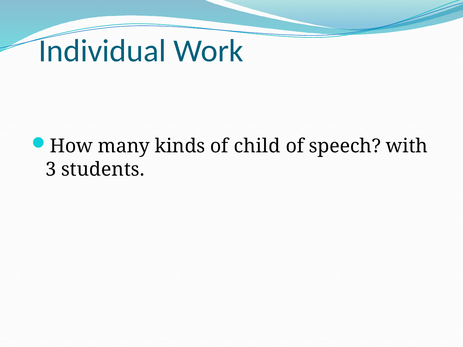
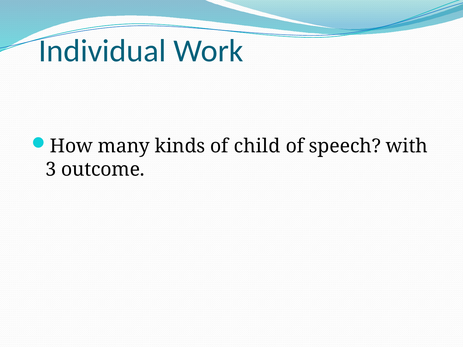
students: students -> outcome (103, 170)
